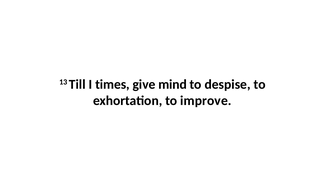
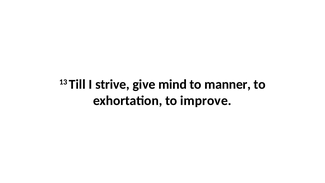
times: times -> strive (112, 84)
despise: despise -> manner (228, 84)
